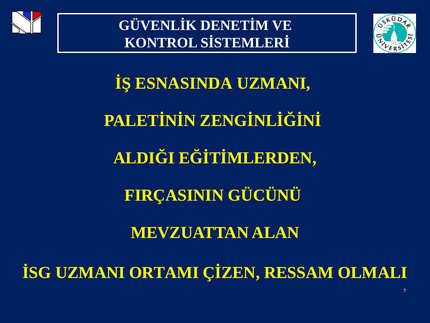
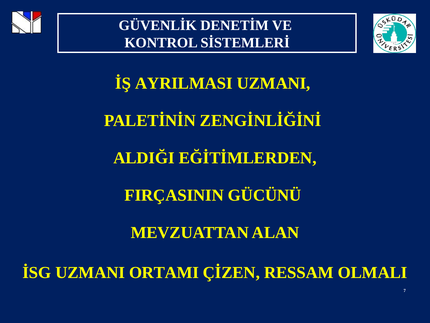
ESNASINDA: ESNASINDA -> AYRILMASI (184, 83)
